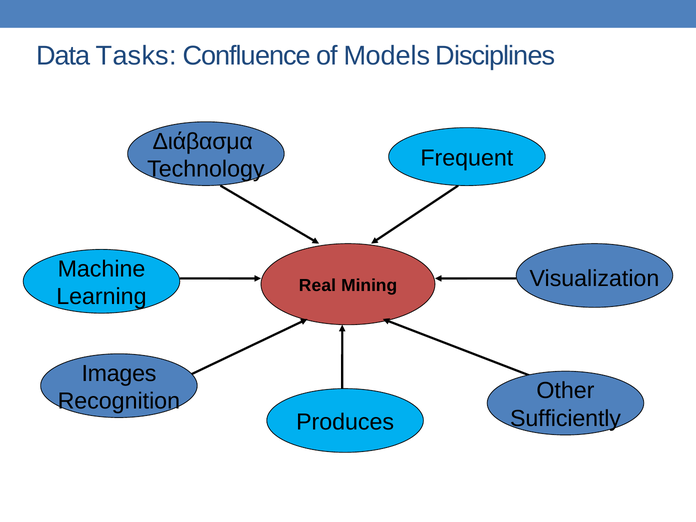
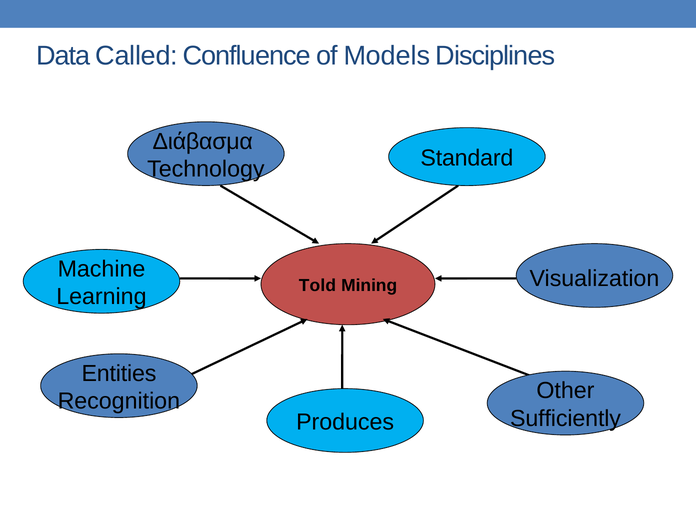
Tasks: Tasks -> Called (137, 56)
Frequent: Frequent -> Standard (467, 158)
Real: Real -> Told (317, 285)
Images: Images -> Entities (119, 373)
